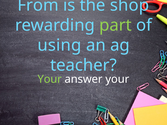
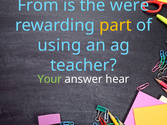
shop: shop -> were (130, 5)
part colour: light green -> yellow (115, 25)
answer your: your -> hear (117, 79)
